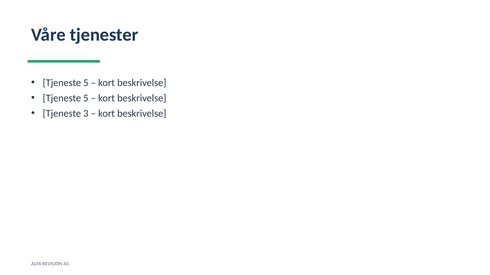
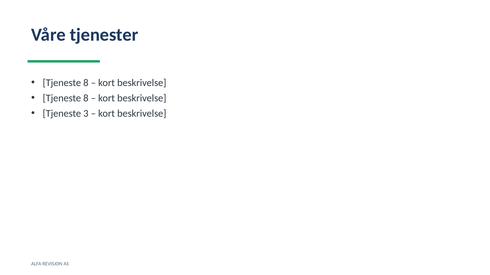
5: 5 -> 8 (86, 83)
5: 5 -> 8 (86, 98)
